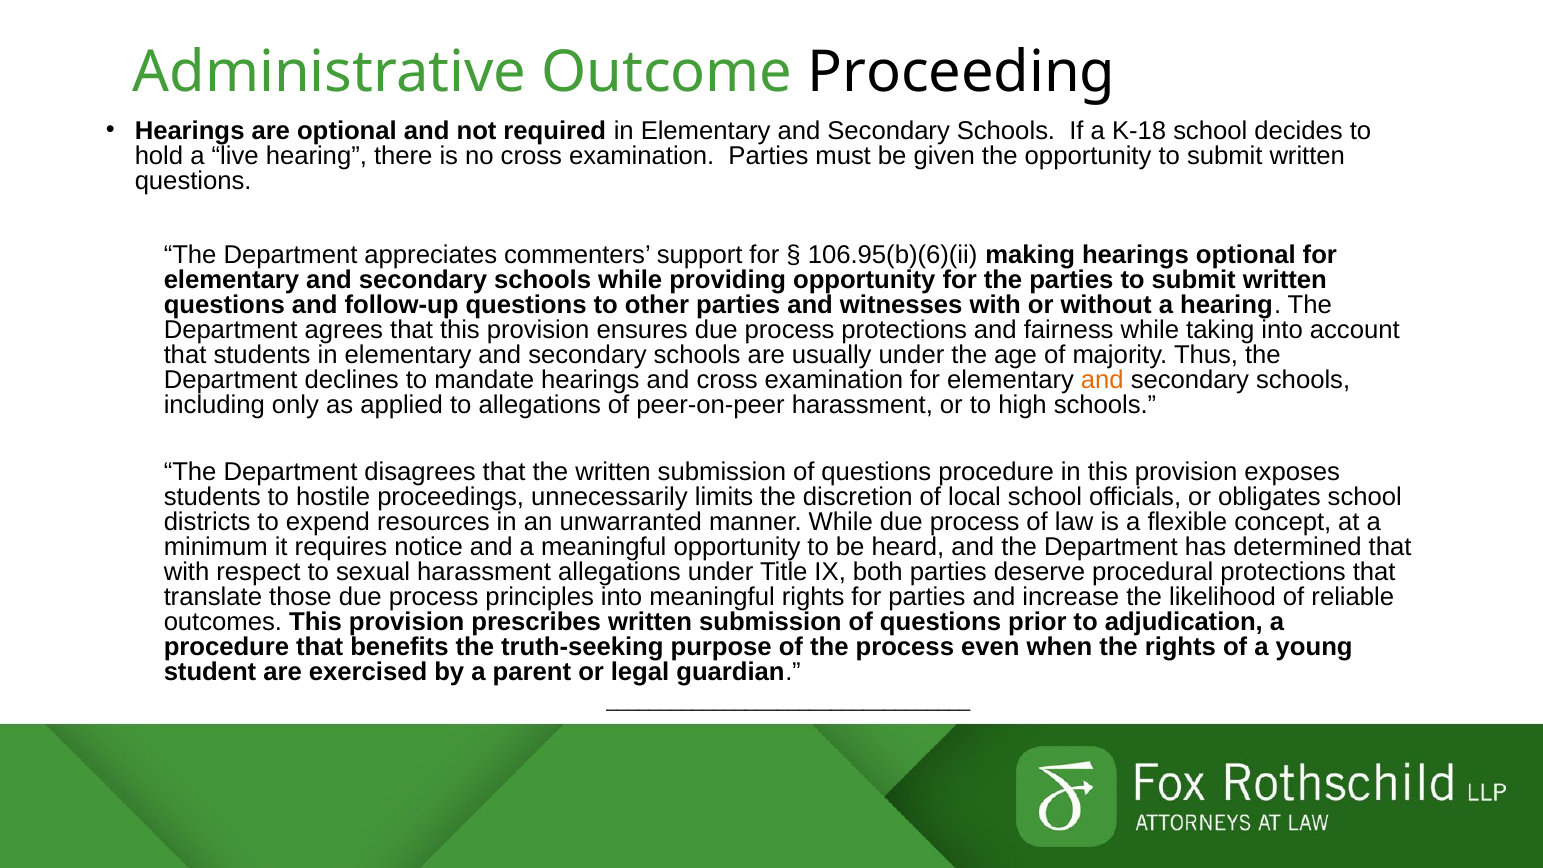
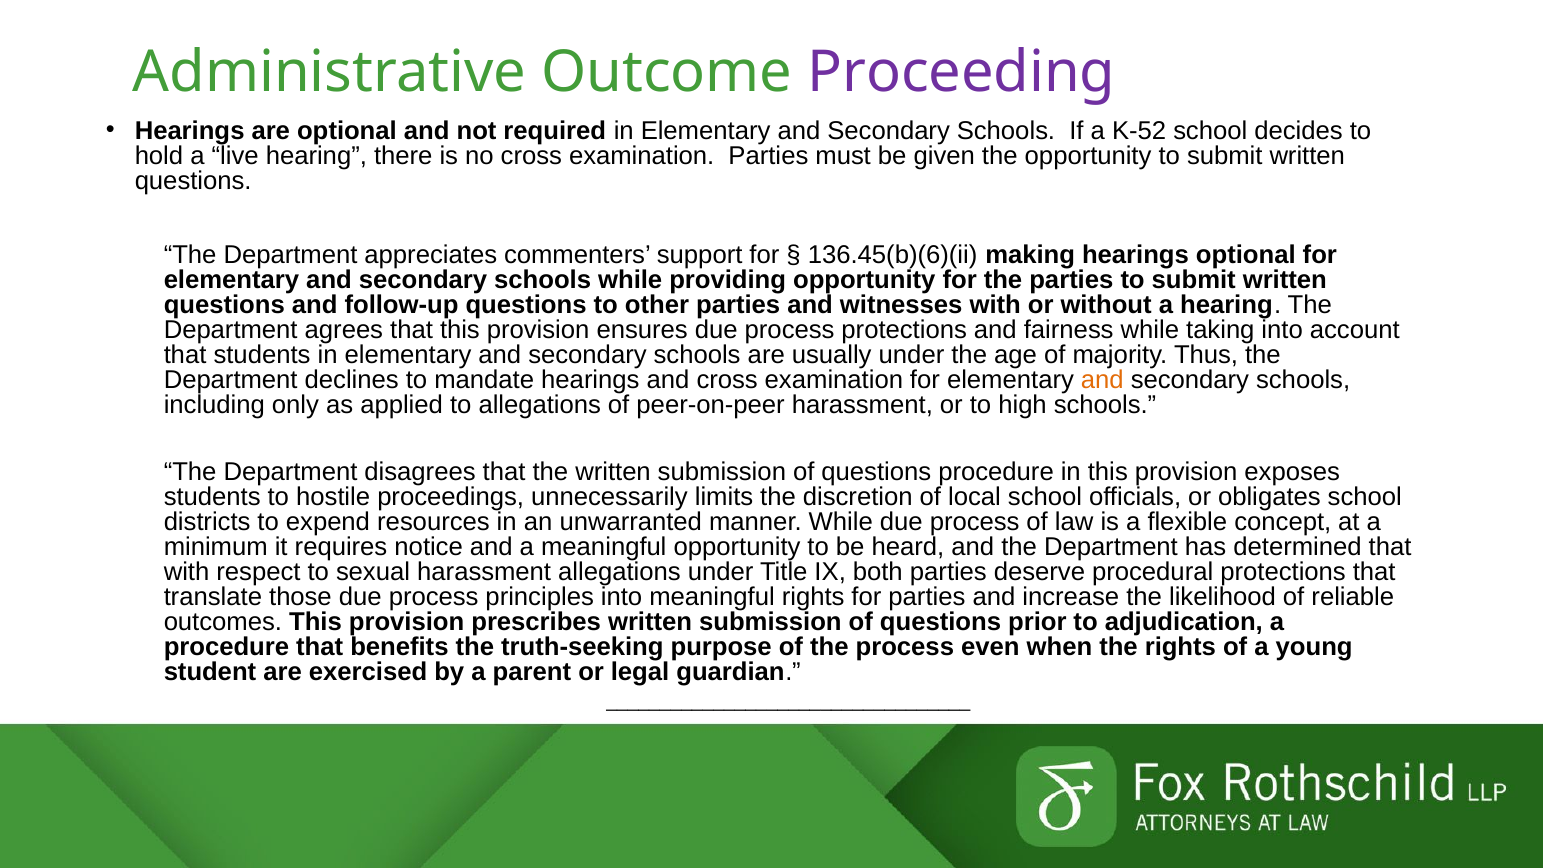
Proceeding colour: black -> purple (961, 72)
K-18: K-18 -> K-52 (1139, 131)
106.95(b)(6)(ii: 106.95(b)(6)(ii -> 136.45(b)(6)(ii (893, 255)
